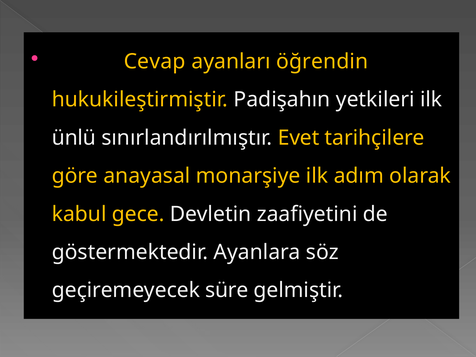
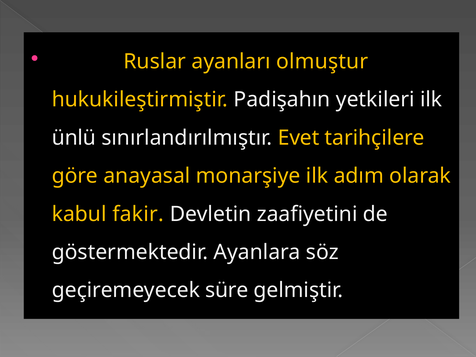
Cevap: Cevap -> Ruslar (155, 62)
öğrendin: öğrendin -> olmuştur (322, 62)
gece: gece -> fakir (138, 214)
